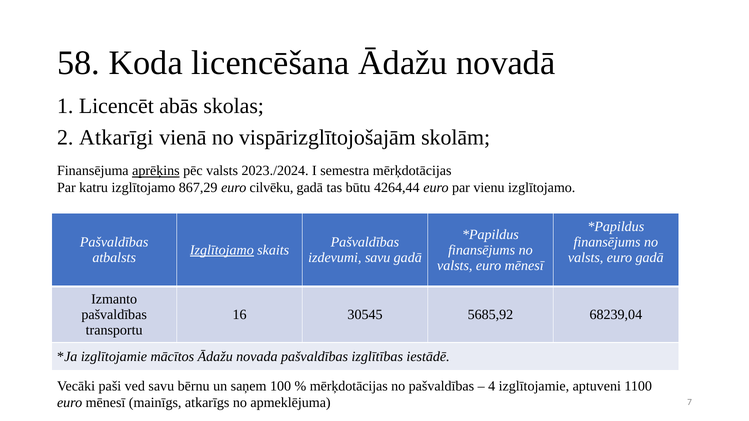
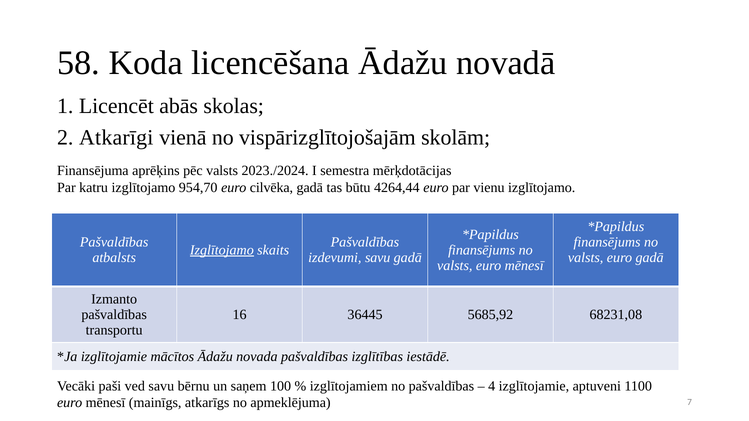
aprēķins underline: present -> none (156, 171)
867,29: 867,29 -> 954,70 (198, 188)
cilvēku: cilvēku -> cilvēka (271, 188)
30545: 30545 -> 36445 (365, 315)
68239,04: 68239,04 -> 68231,08 (616, 315)
mērķdotācijas: mērķdotācijas -> izglītojamiem (349, 386)
